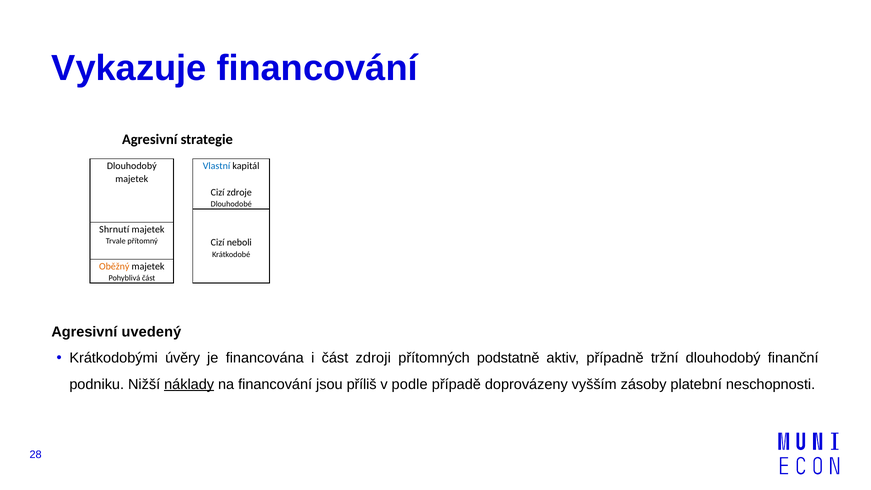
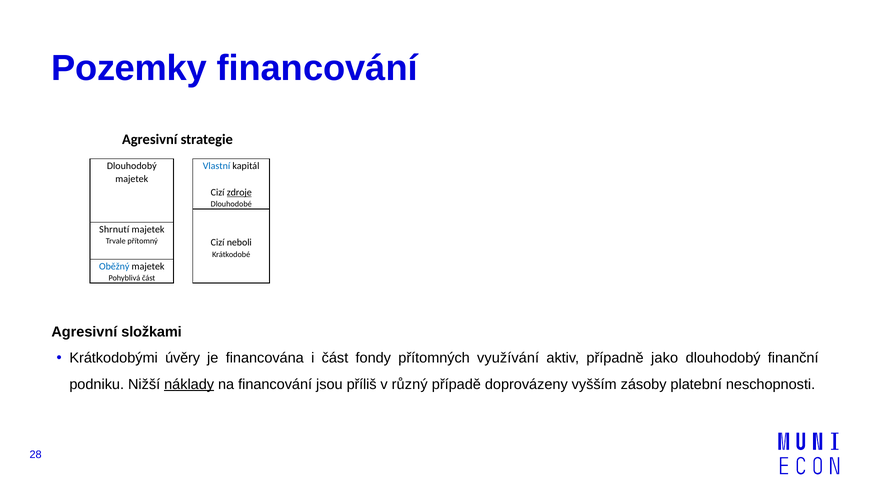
Vykazuje: Vykazuje -> Pozemky (129, 68)
zdroje underline: none -> present (239, 192)
Oběžný colour: orange -> blue (114, 266)
uvedený: uvedený -> složkami (152, 332)
zdroji: zdroji -> fondy (373, 358)
podstatně: podstatně -> využívání (508, 358)
tržní: tržní -> jako (665, 358)
podle: podle -> různý (410, 384)
